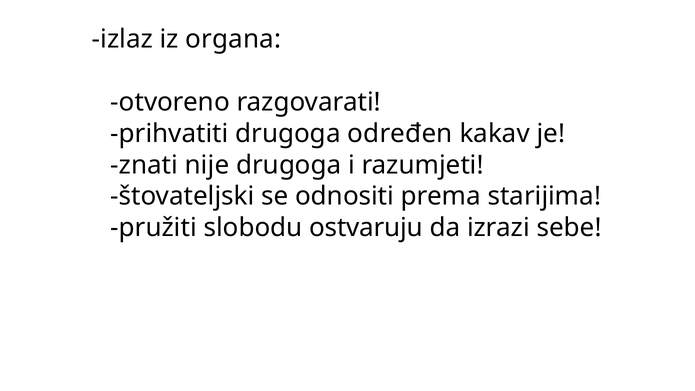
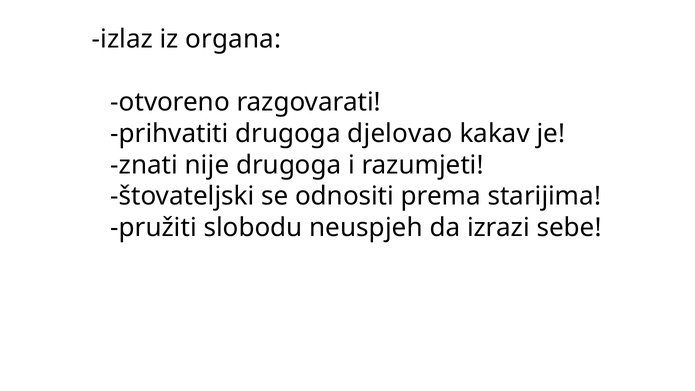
određen: određen -> djelovao (400, 134)
ostvaruju: ostvaruju -> neuspjeh (366, 227)
